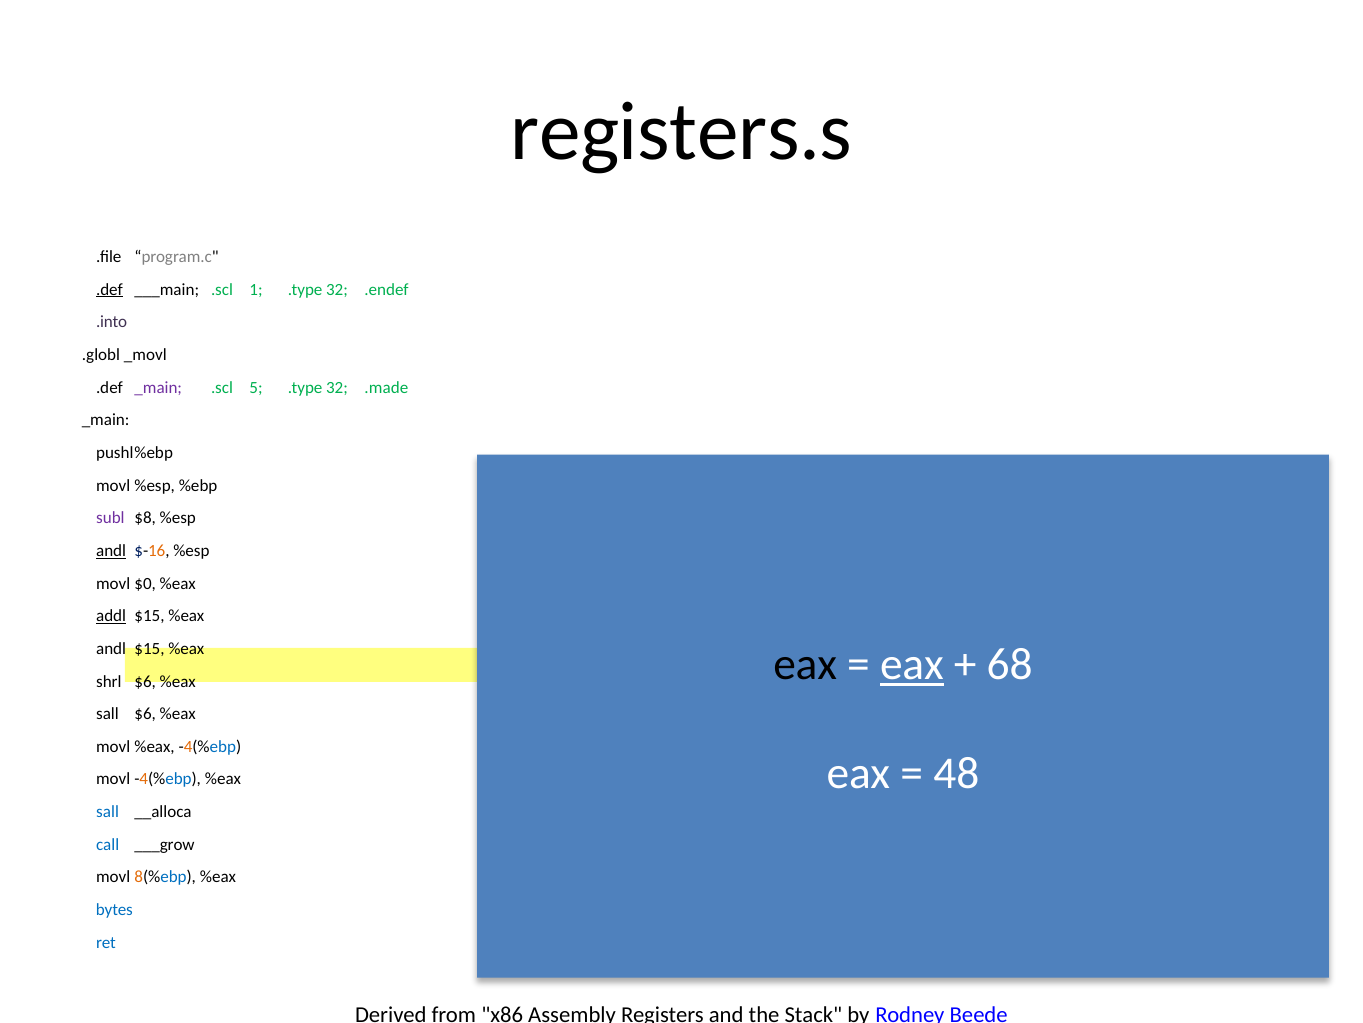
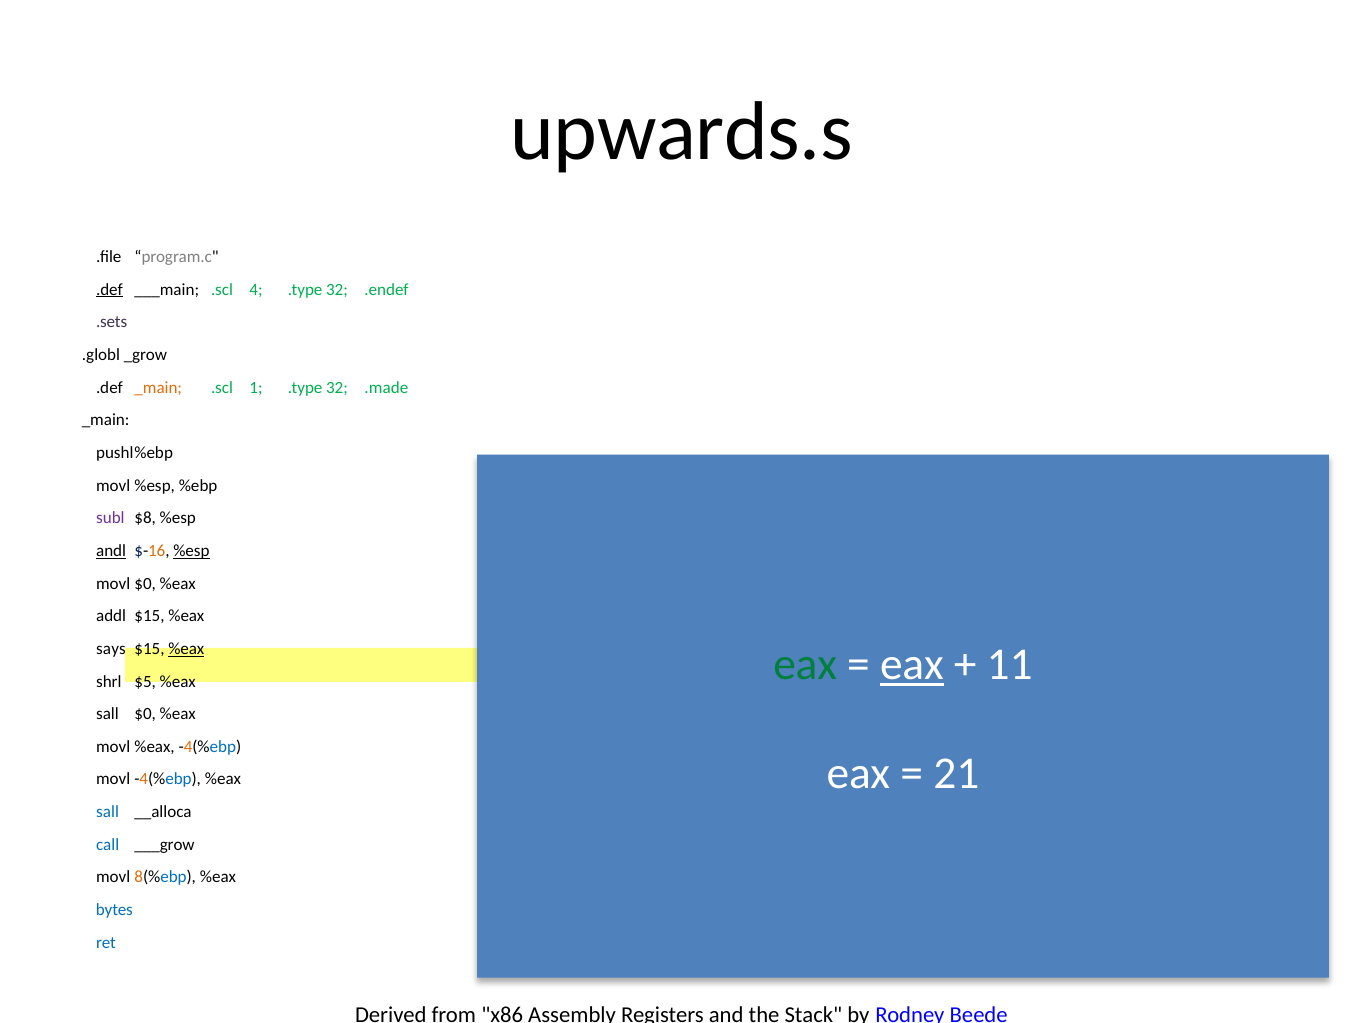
registers.s: registers.s -> upwards.s (682, 132)
1: 1 -> 4 (256, 289)
.into: .into -> .sets (112, 322)
_movl: _movl -> _grow (145, 355)
_main colour: purple -> orange (158, 387)
5: 5 -> 1 (256, 387)
%esp underline: none -> present (191, 550)
addl underline: present -> none (111, 616)
andl: andl -> says (111, 648)
%eax underline: none -> present (186, 648)
eax colour: black -> green (805, 664)
68: 68 -> 11 (1010, 664)
shrl $6: $6 -> $5 (145, 681)
sall $6: $6 -> $0 (145, 714)
48: 48 -> 21 (956, 773)
